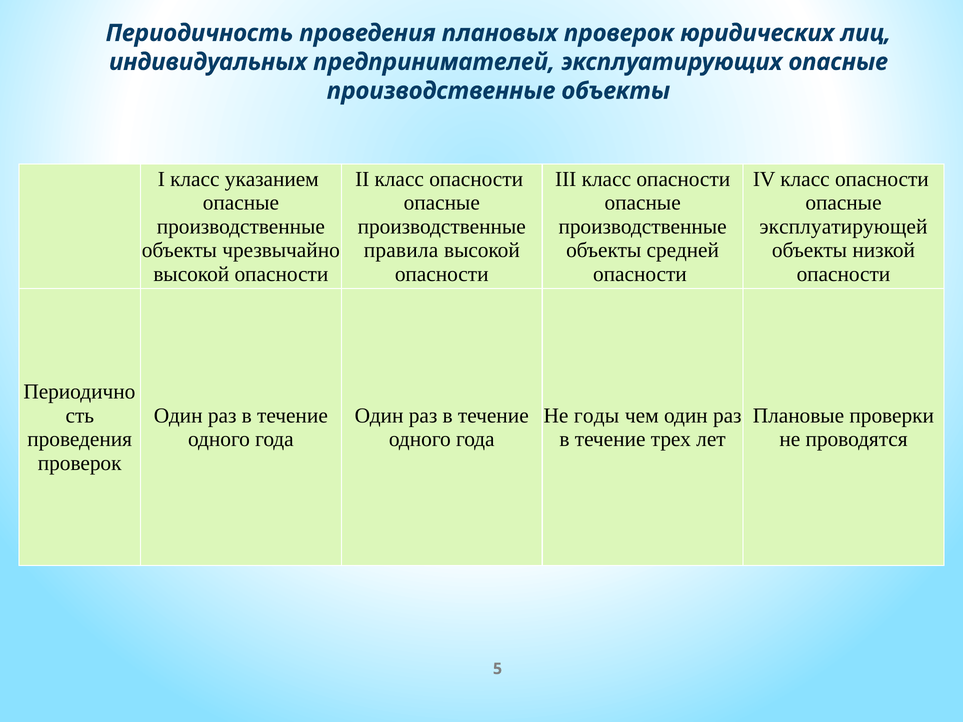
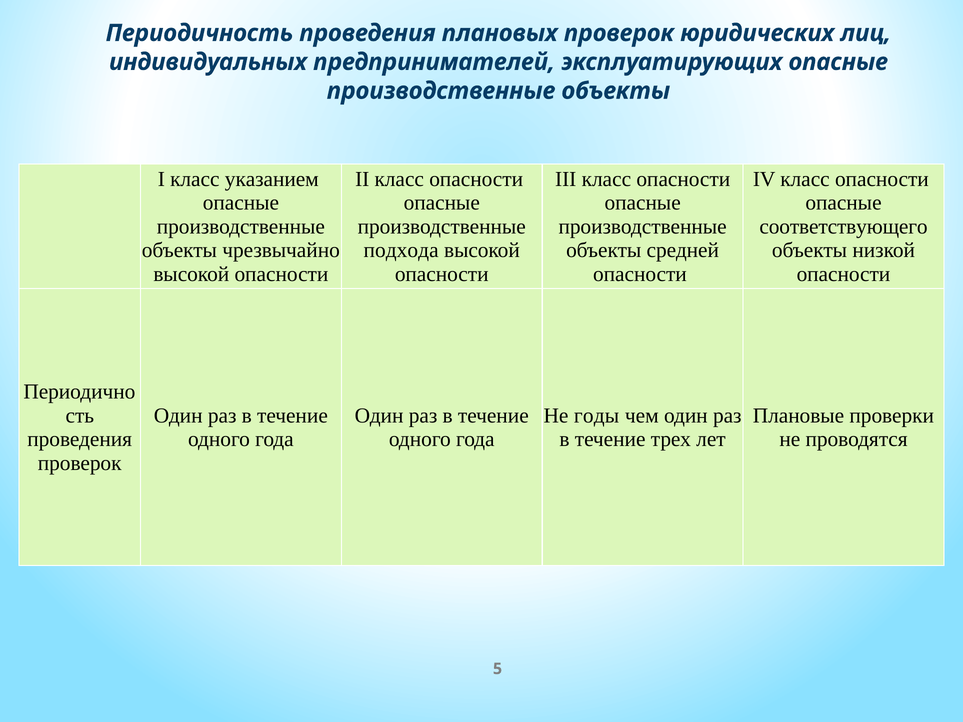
эксплуатирующей: эксплуатирующей -> соответствующего (844, 227)
правила: правила -> подхода (401, 250)
